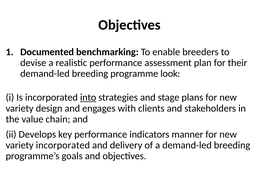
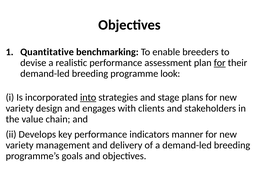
Documented: Documented -> Quantitative (47, 52)
for underline: none -> present (220, 63)
variety incorporated: incorporated -> management (63, 145)
